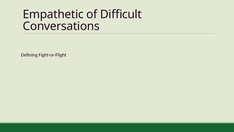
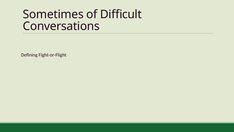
Empathetic: Empathetic -> Sometimes (53, 14)
